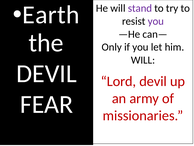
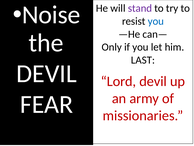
Earth: Earth -> Noise (51, 15)
you colour: purple -> blue (156, 21)
WILL: WILL -> LAST (143, 60)
